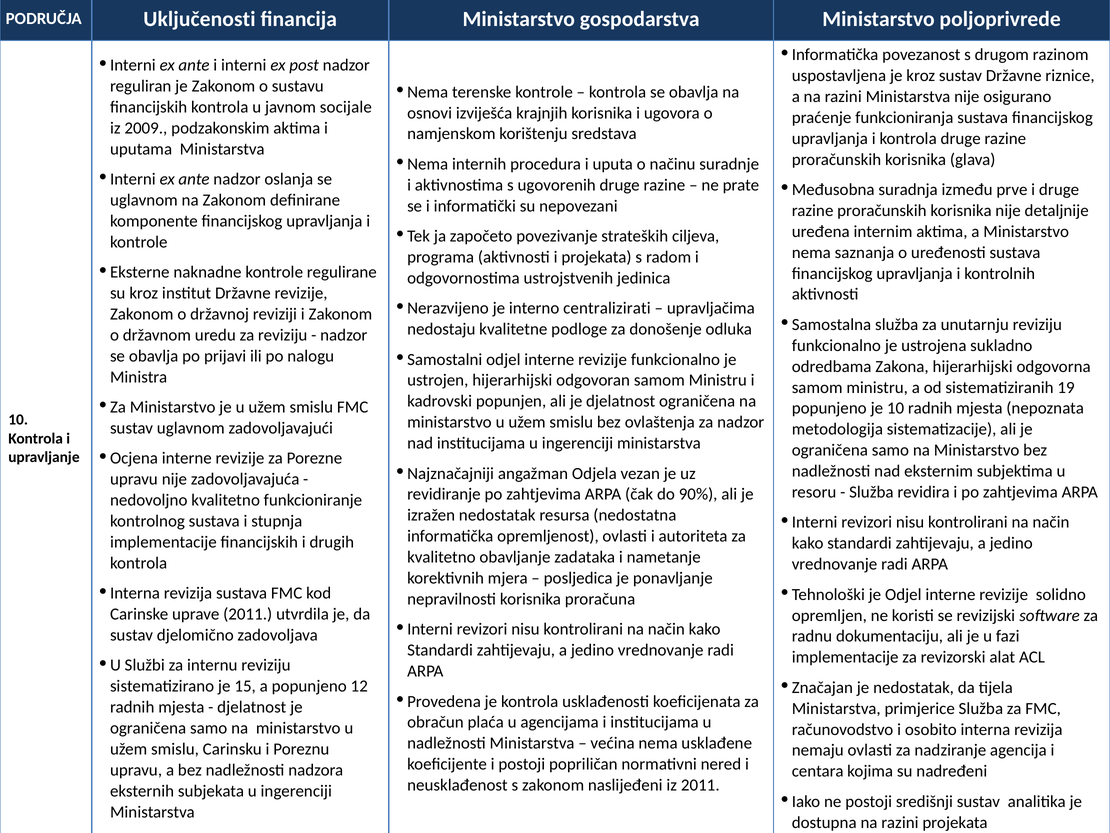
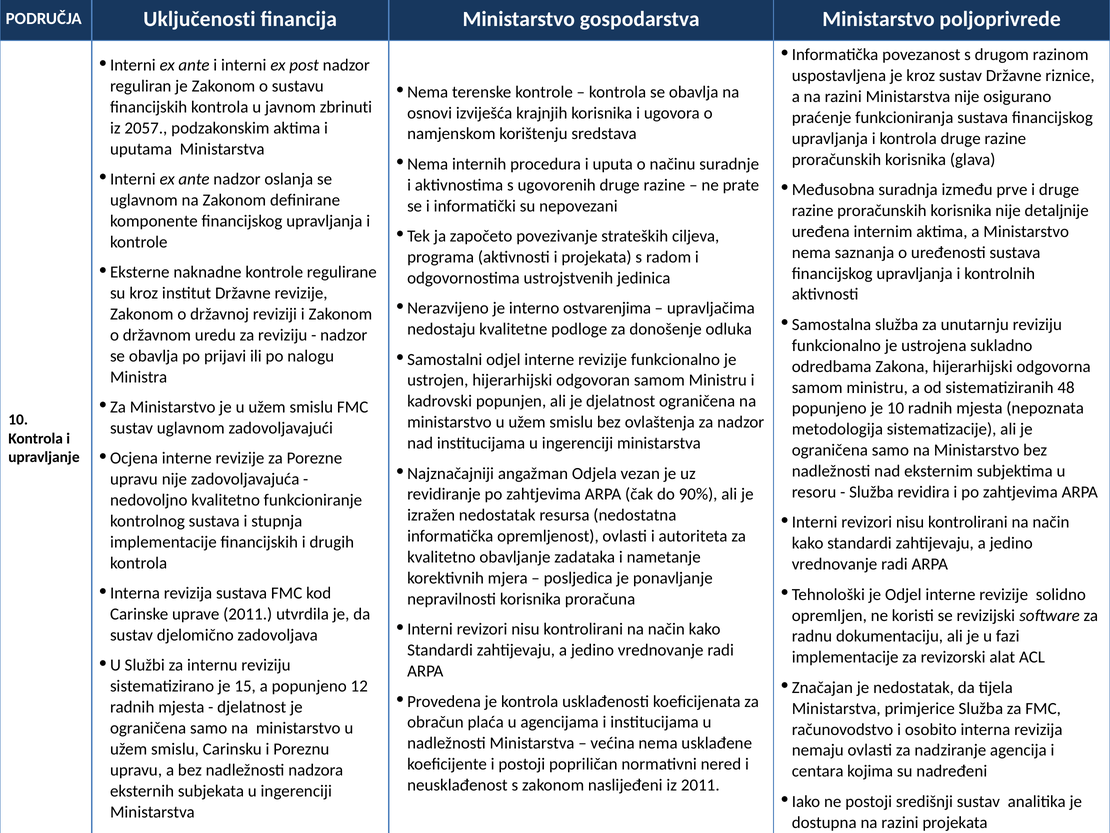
socijale: socijale -> zbrinuti (346, 107)
2009: 2009 -> 2057 (146, 128)
centralizirati: centralizirati -> ostvarenjima (607, 308)
19: 19 -> 48 (1066, 387)
